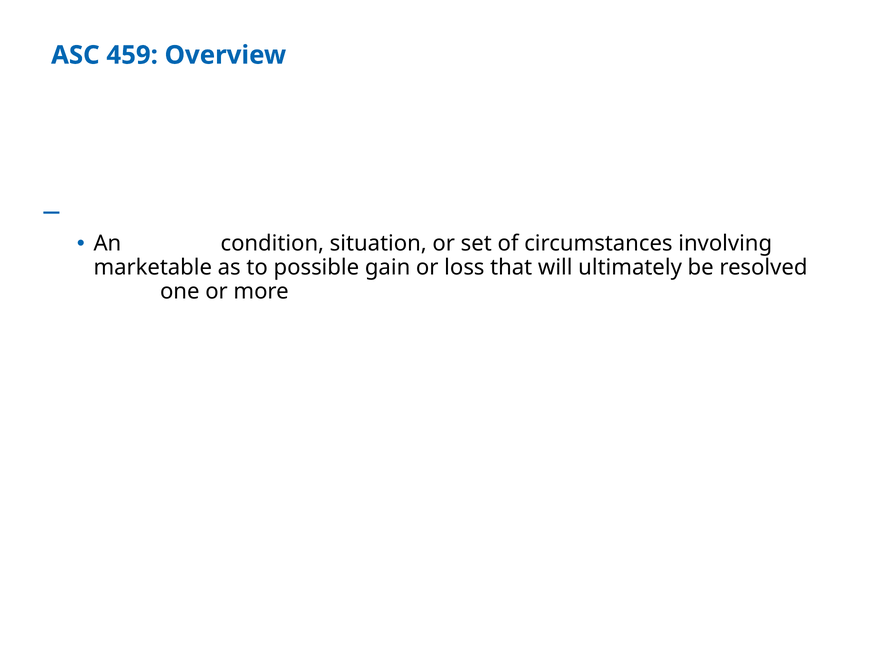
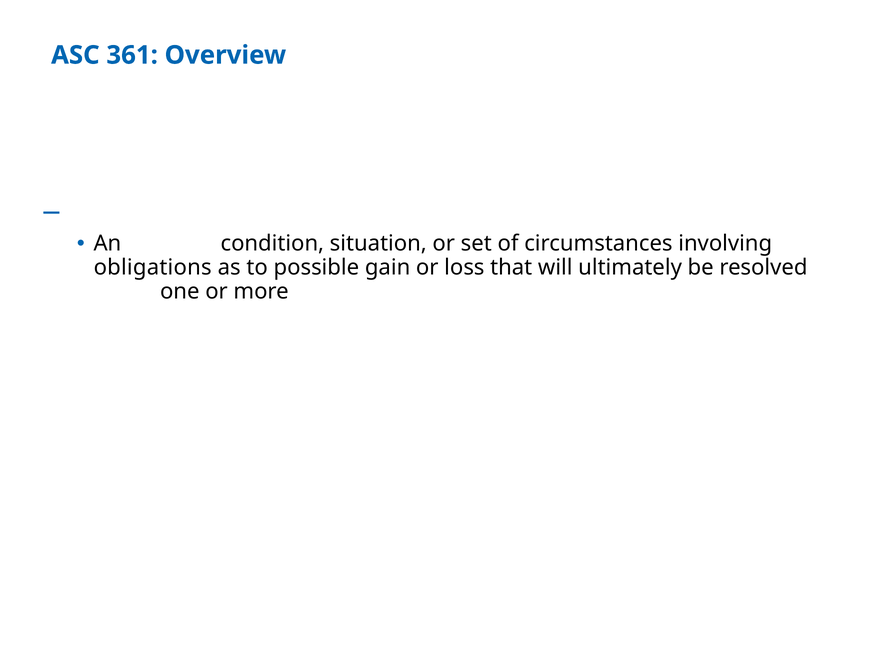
459: 459 -> 361 (132, 55)
marketable: marketable -> obligations (153, 267)
